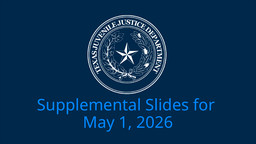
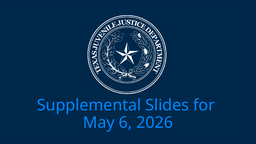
1: 1 -> 6 (126, 123)
